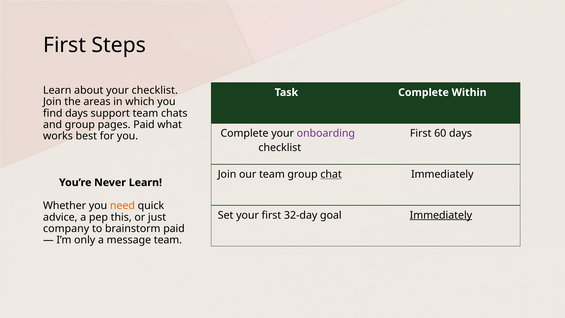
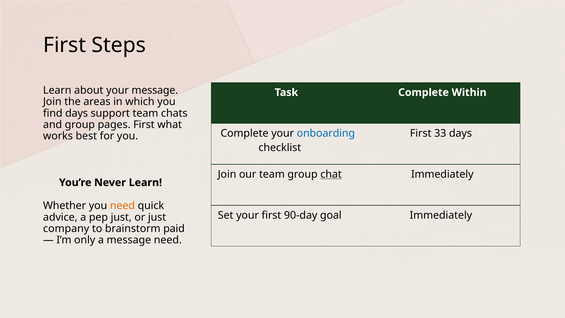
your checklist: checklist -> message (155, 90)
pages Paid: Paid -> First (144, 125)
onboarding colour: purple -> blue (326, 133)
60: 60 -> 33 (440, 133)
32-day: 32-day -> 90-day (301, 215)
Immediately underline: present -> none (441, 215)
pep this: this -> just (121, 217)
message team: team -> need (168, 240)
